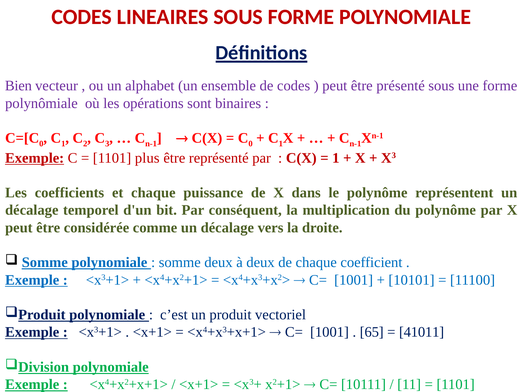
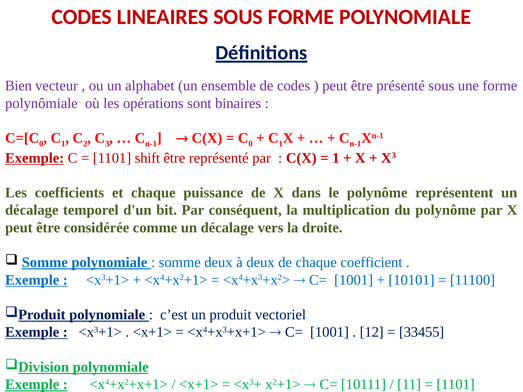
plus: plus -> shift (147, 158)
65: 65 -> 12 (372, 332)
41011: 41011 -> 33455 (422, 332)
